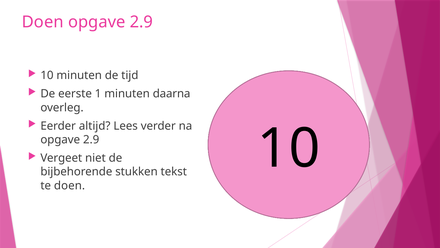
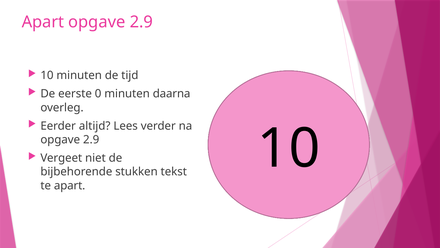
Doen: Doen -> Apart (43, 22)
1: 1 -> 0 (98, 94)
te doen: doen -> apart (70, 185)
